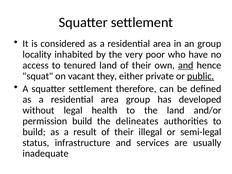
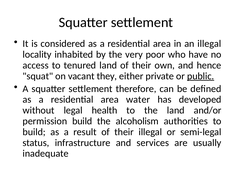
an group: group -> illegal (209, 44)
and underline: present -> none (186, 65)
area group: group -> water (138, 100)
delineates: delineates -> alcoholism (137, 121)
